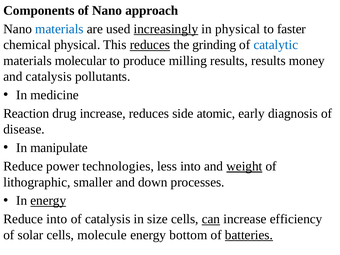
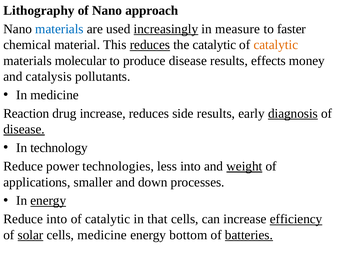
Components: Components -> Lithography (39, 11)
in physical: physical -> measure (238, 29)
chemical physical: physical -> material (77, 45)
the grinding: grinding -> catalytic (214, 45)
catalytic colour: blue -> orange (276, 45)
produce milling: milling -> disease (188, 61)
results results: results -> effects (268, 61)
side atomic: atomic -> results (216, 113)
diagnosis underline: none -> present (293, 113)
disease underline: none -> present (24, 129)
manipulate: manipulate -> technology (59, 148)
lithographic: lithographic -> applications (37, 182)
catalysis: catalysis -> catalytic (108, 219)
size: size -> that (157, 219)
can underline: present -> none (211, 219)
efficiency underline: none -> present (296, 219)
solar underline: none -> present (30, 235)
cells molecule: molecule -> medicine (102, 235)
